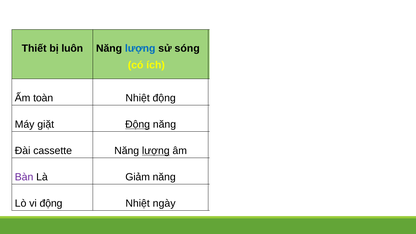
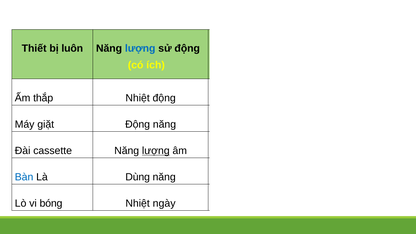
sử sóng: sóng -> động (187, 49)
toàn: toàn -> thắp (43, 98)
Động underline: present -> none (138, 124)
Bàn colour: purple -> blue (24, 177)
Giảm: Giảm -> Dùng (138, 177)
vi động: động -> bóng (51, 203)
